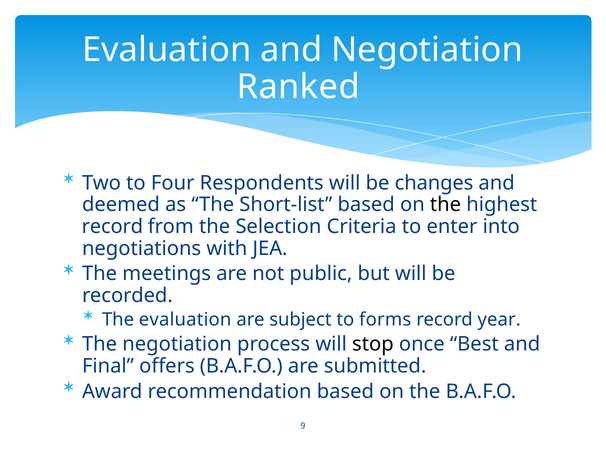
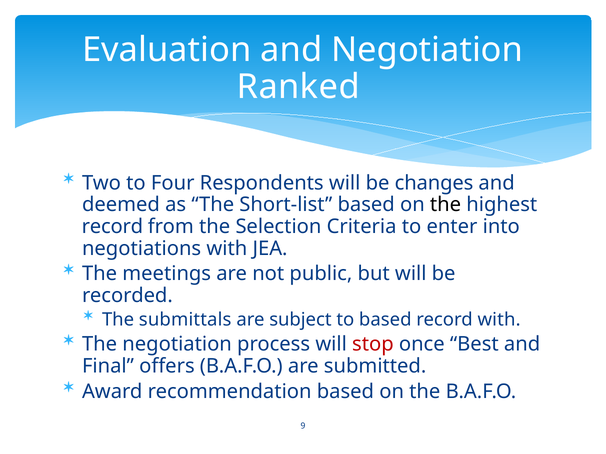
The evaluation: evaluation -> submittals (185, 320)
to forms: forms -> based (385, 320)
record year: year -> with (499, 320)
stop colour: black -> red (373, 345)
